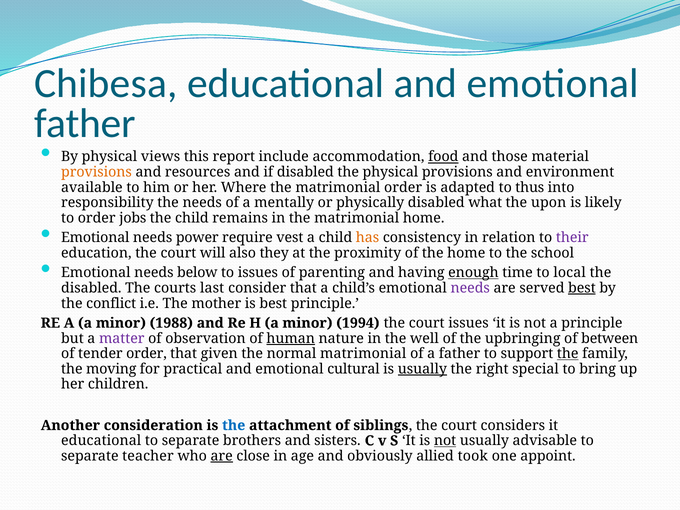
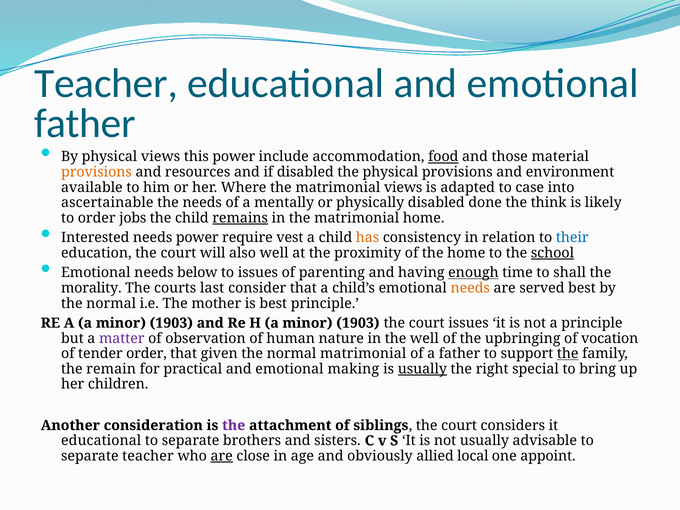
Chibesa: Chibesa -> Teacher (106, 84)
this report: report -> power (234, 157)
matrimonial order: order -> views (403, 187)
thus: thus -> case (530, 187)
responsibility: responsibility -> ascertainable (107, 203)
what: what -> done (485, 203)
upon: upon -> think (549, 203)
remains underline: none -> present (240, 218)
Emotional: Emotional -> Interested (95, 238)
their colour: purple -> blue (572, 238)
also they: they -> well (274, 253)
school underline: none -> present (553, 253)
local: local -> shall (570, 273)
disabled: disabled -> morality (91, 288)
needs colour: purple -> orange (470, 288)
best underline: present -> none (582, 288)
conflict: conflict -> normal (111, 303)
A a minor 1988: 1988 -> 1903 (171, 323)
H a minor 1994: 1994 -> 1903 (358, 323)
human underline: present -> none (291, 338)
between: between -> vocation (610, 338)
moving: moving -> remain (111, 369)
cultural: cultural -> making (353, 369)
the colour: blue -> purple (234, 425)
not underline: present -> none (445, 441)
took: took -> local (473, 456)
